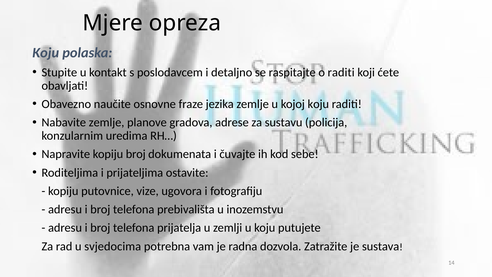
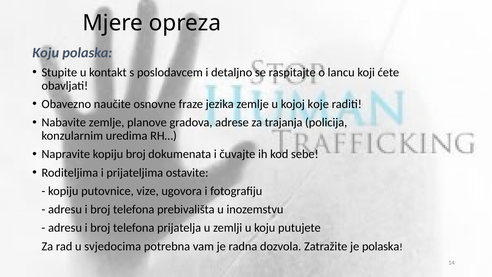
o raditi: raditi -> lancu (341, 72)
kojoj koju: koju -> koje (318, 104)
sustavu: sustavu -> trajanja (284, 122)
je sustava: sustava -> polaska (381, 246)
